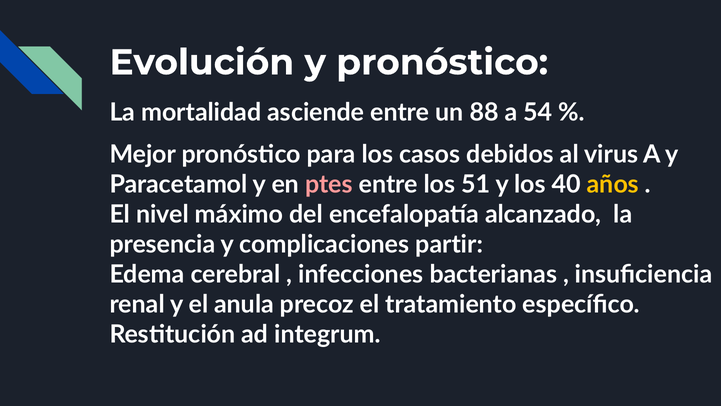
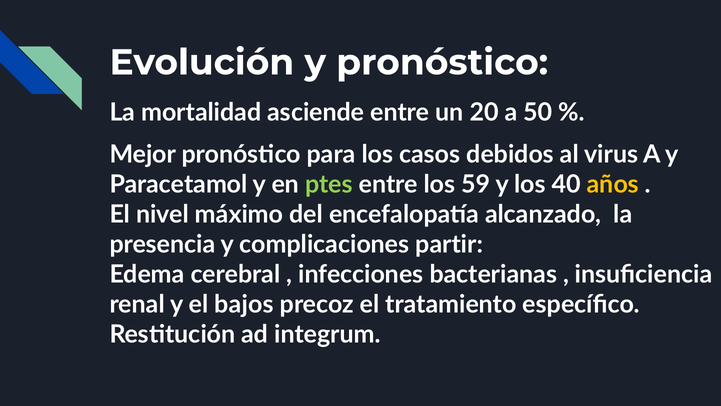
88: 88 -> 20 (484, 112)
54: 54 -> 50 (538, 112)
ptes colour: pink -> light green (329, 184)
51: 51 -> 59 (476, 184)
anula: anula -> bajos (244, 304)
